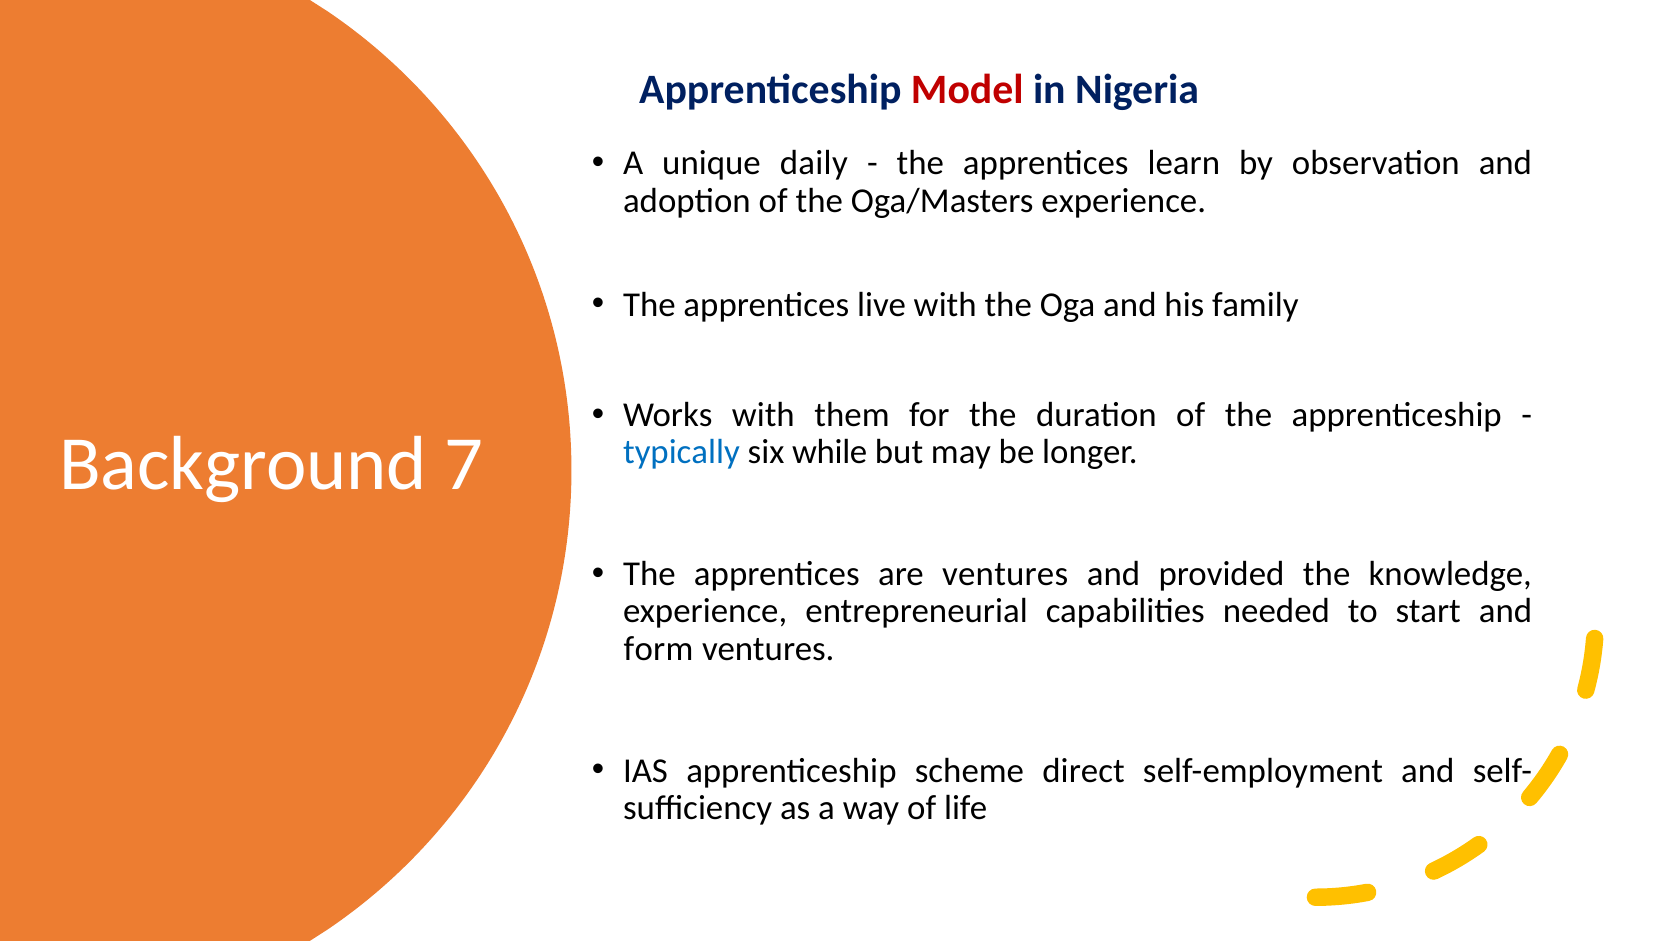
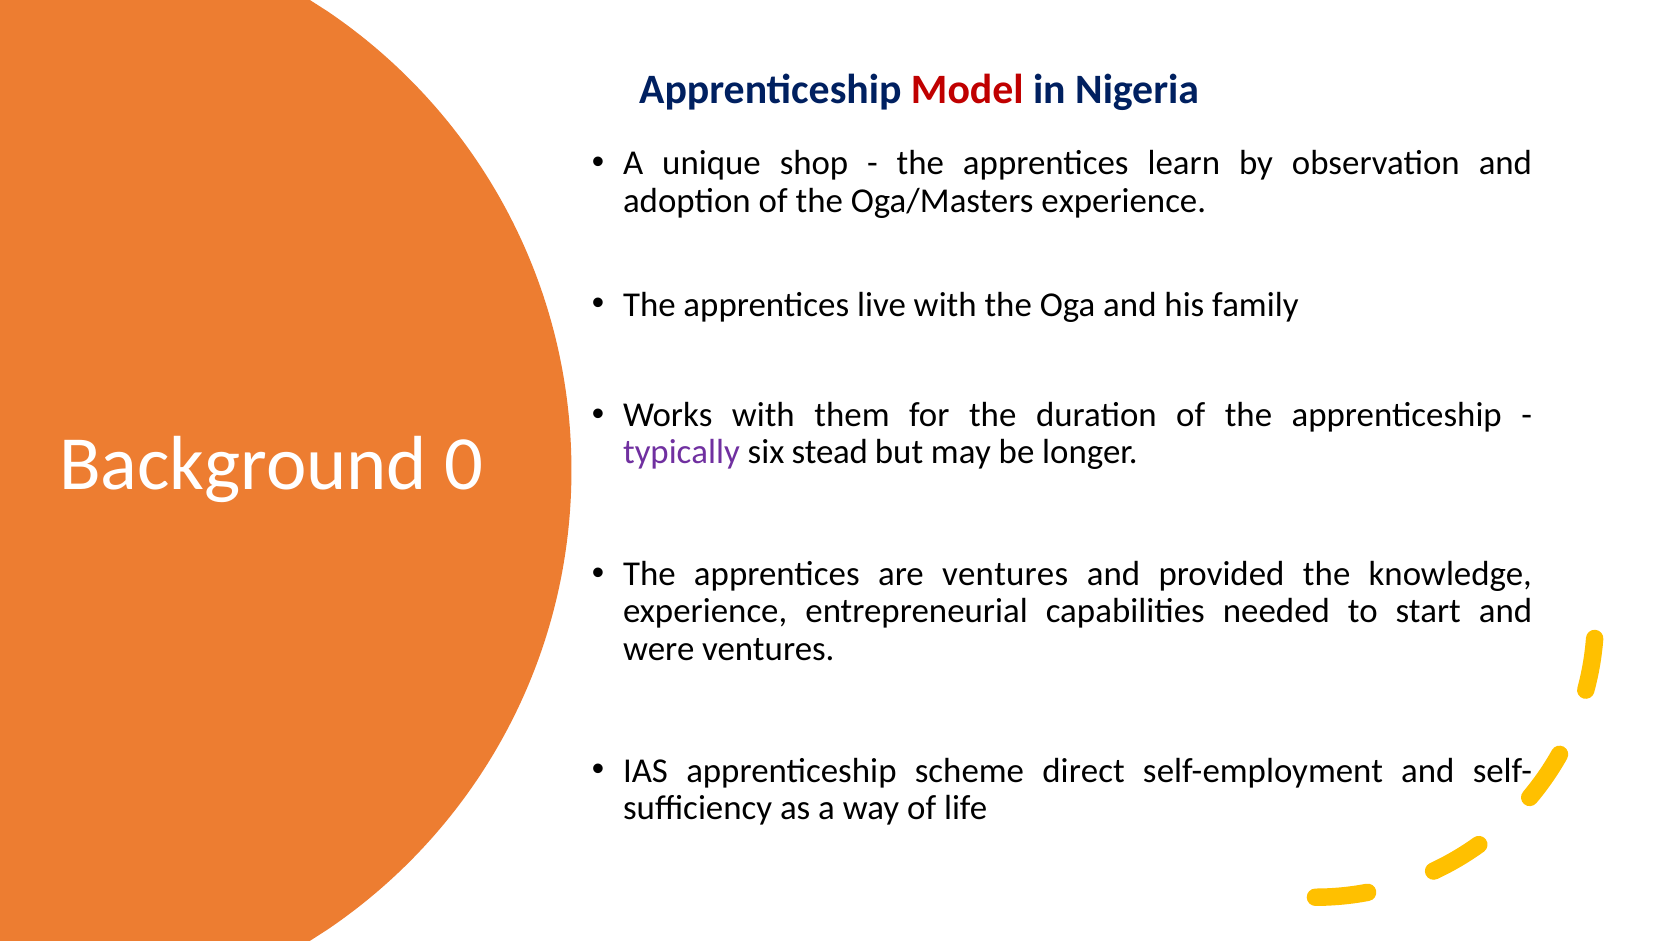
daily: daily -> shop (814, 163)
7: 7 -> 0 (464, 464)
typically colour: blue -> purple (681, 452)
while: while -> stead (830, 452)
form: form -> were (659, 649)
